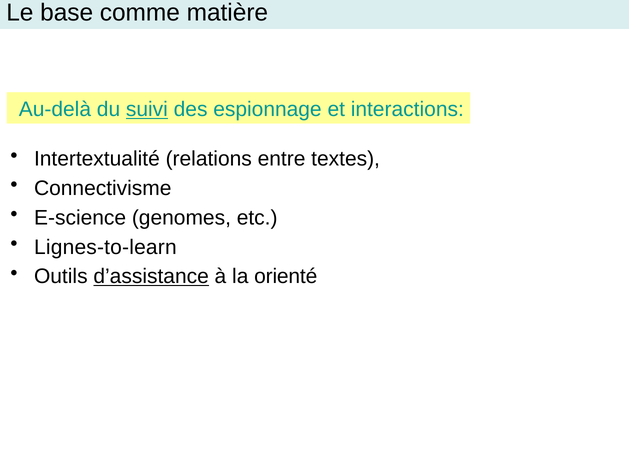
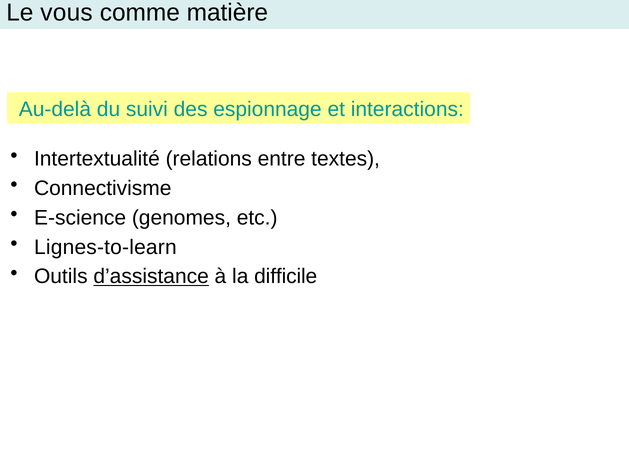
base: base -> vous (67, 13)
suivi underline: present -> none (147, 109)
orienté: orienté -> difficile (286, 276)
